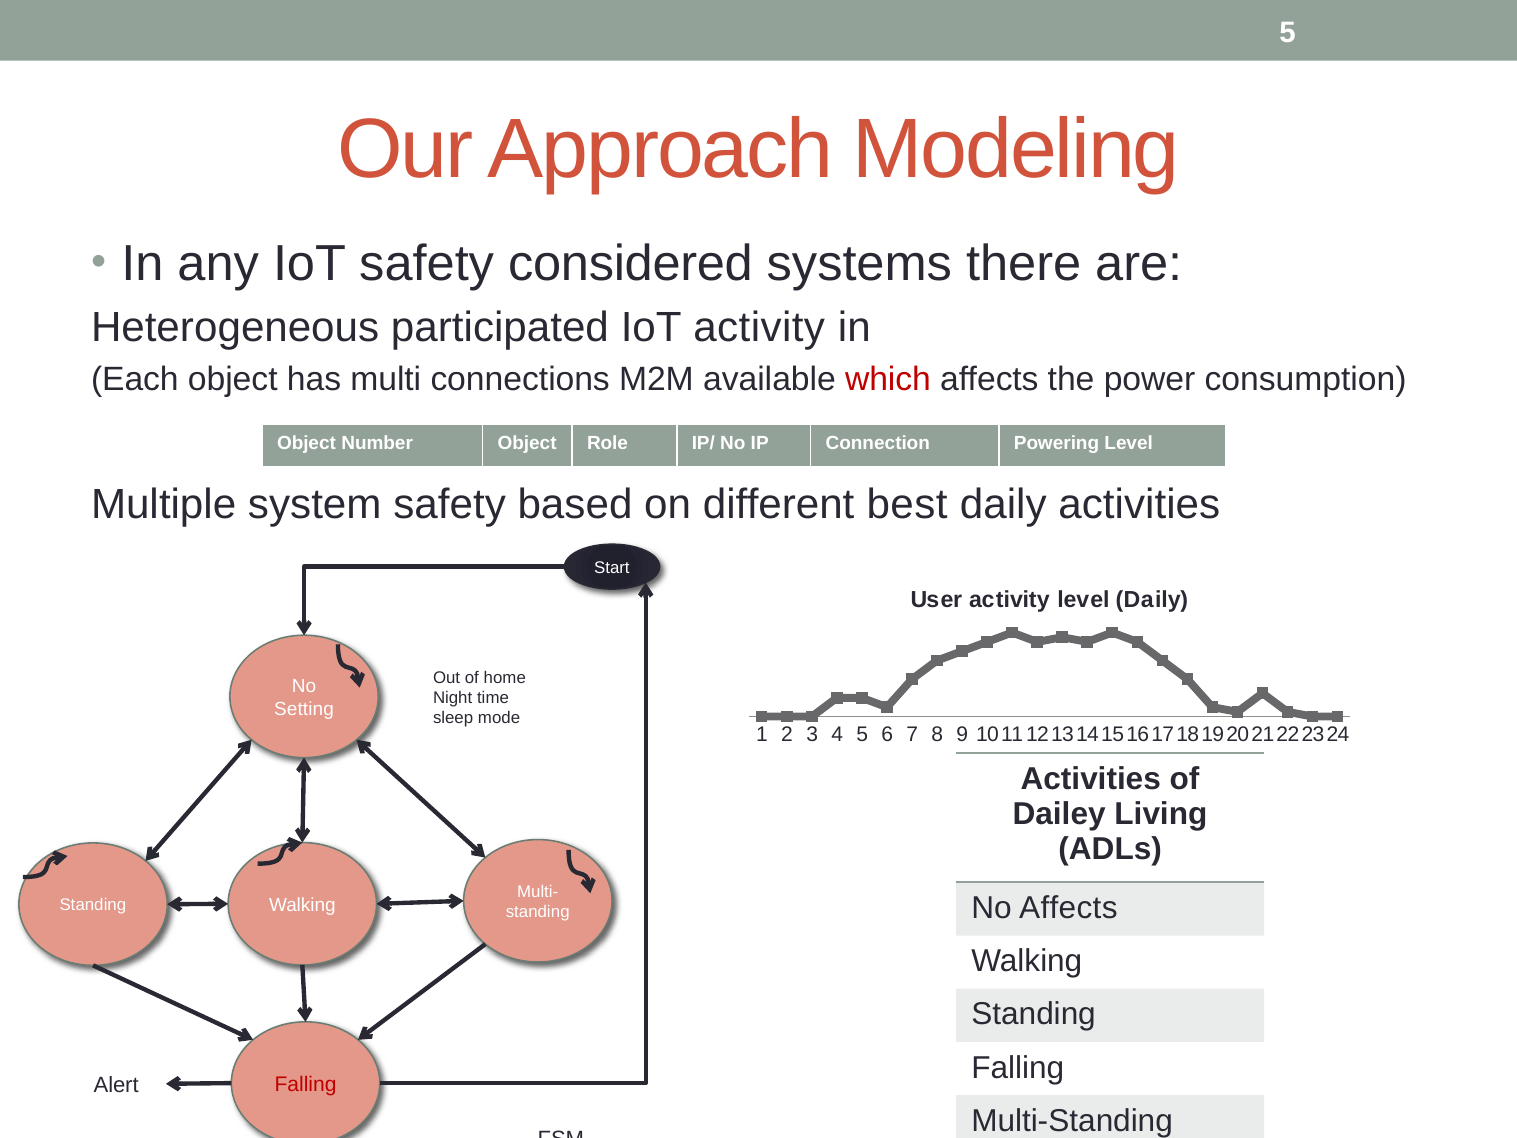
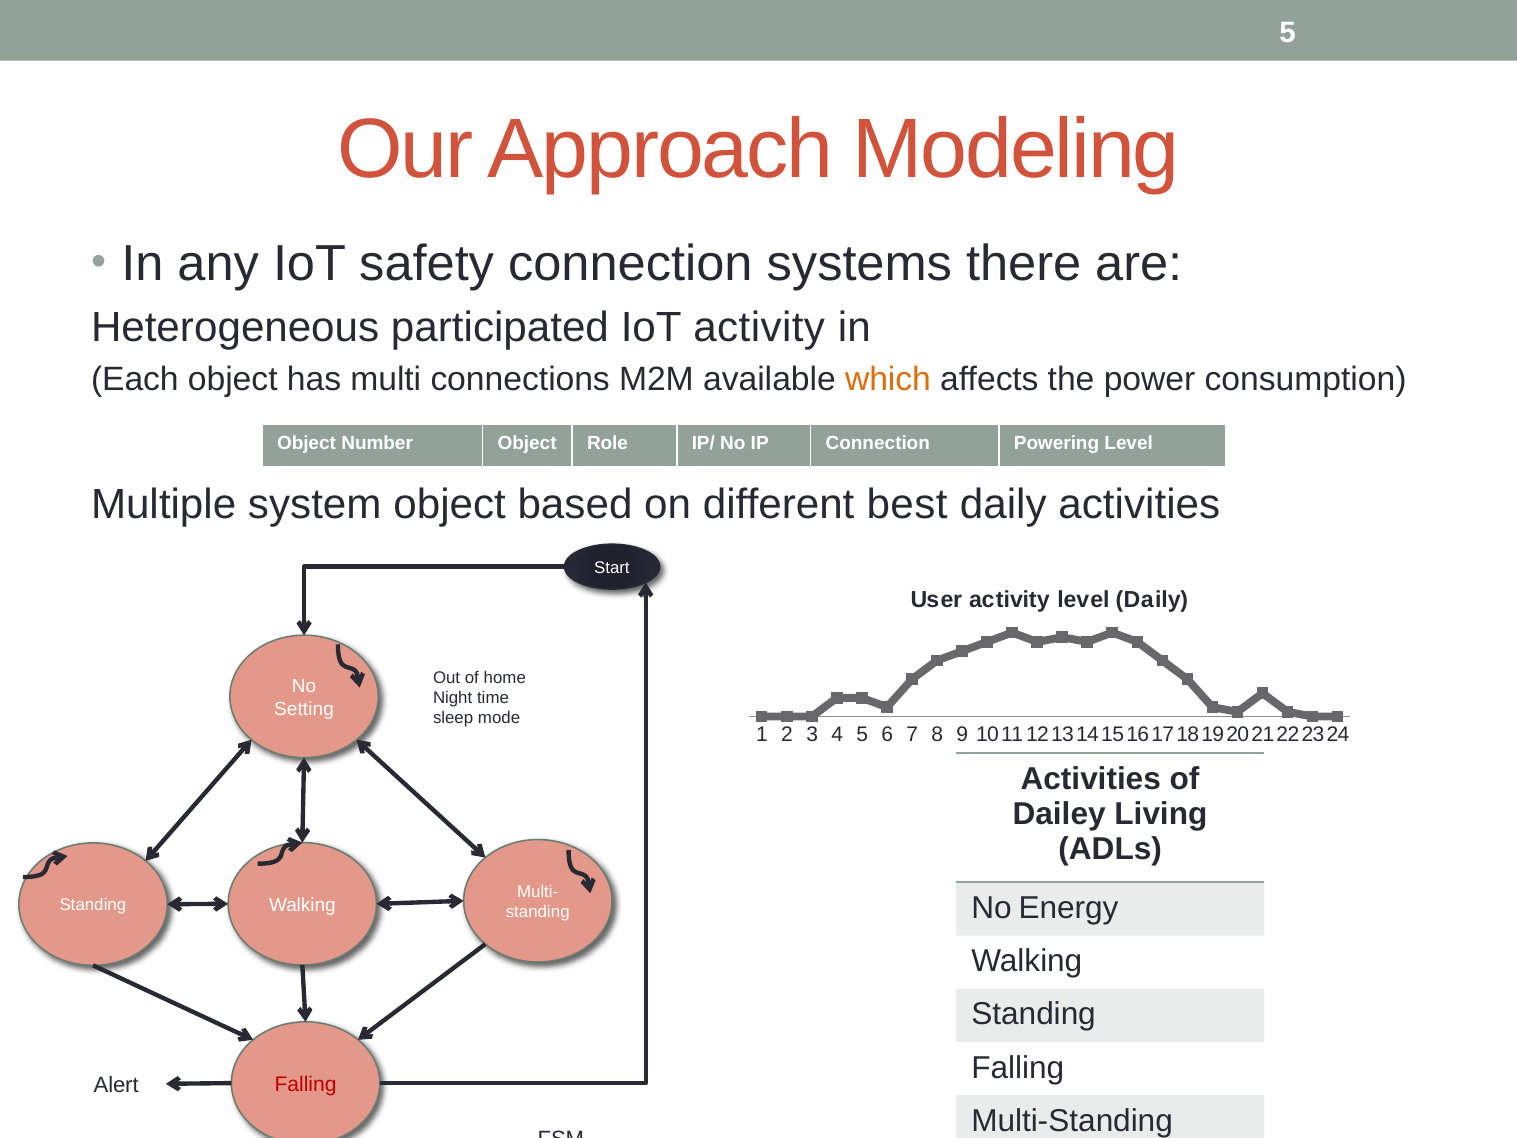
safety considered: considered -> connection (630, 264)
which colour: red -> orange (888, 379)
system safety: safety -> object (450, 504)
No Affects: Affects -> Energy (1069, 908)
